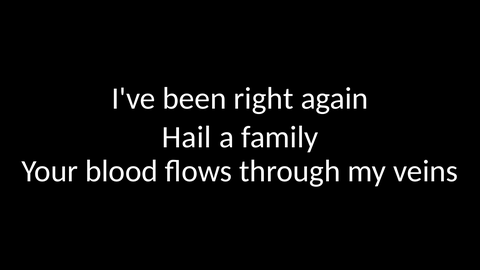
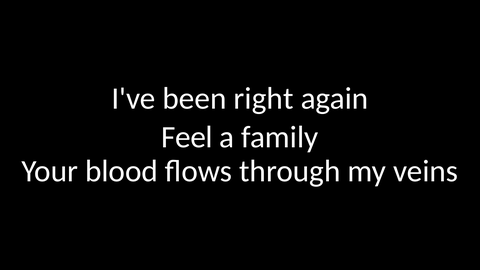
Hail: Hail -> Feel (187, 137)
